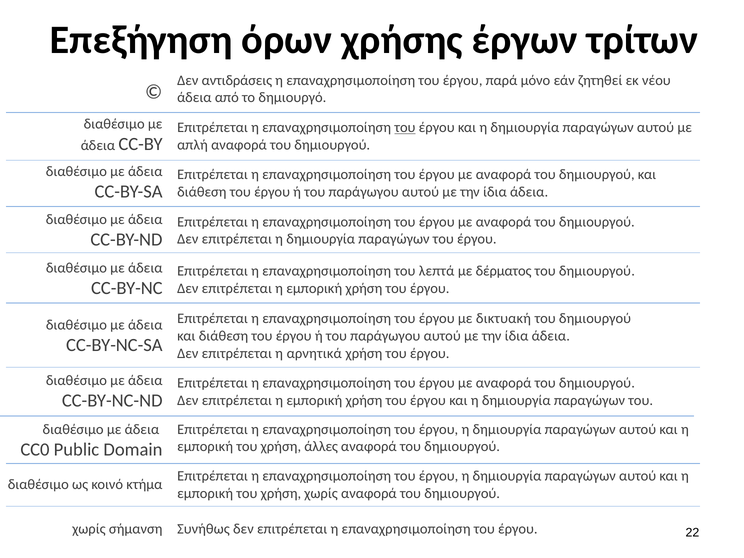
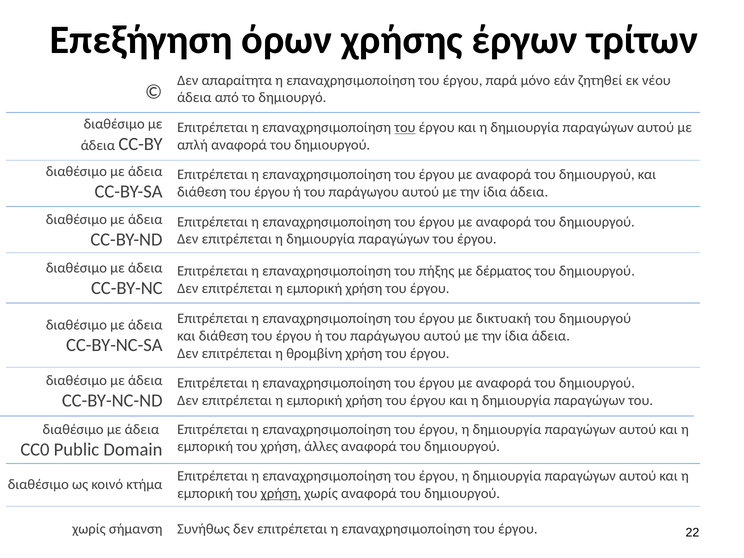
αντιδράσεις: αντιδράσεις -> απαραίτητα (237, 80)
λεπτά: λεπτά -> πήξης (437, 271)
αρνητικά: αρνητικά -> θρομβίνη (314, 353)
χρήση underline: none -> present (281, 494)
